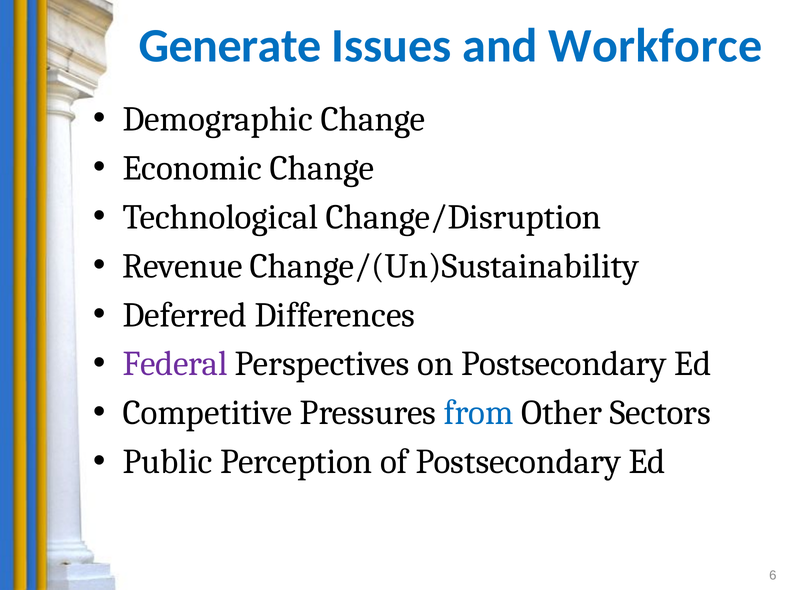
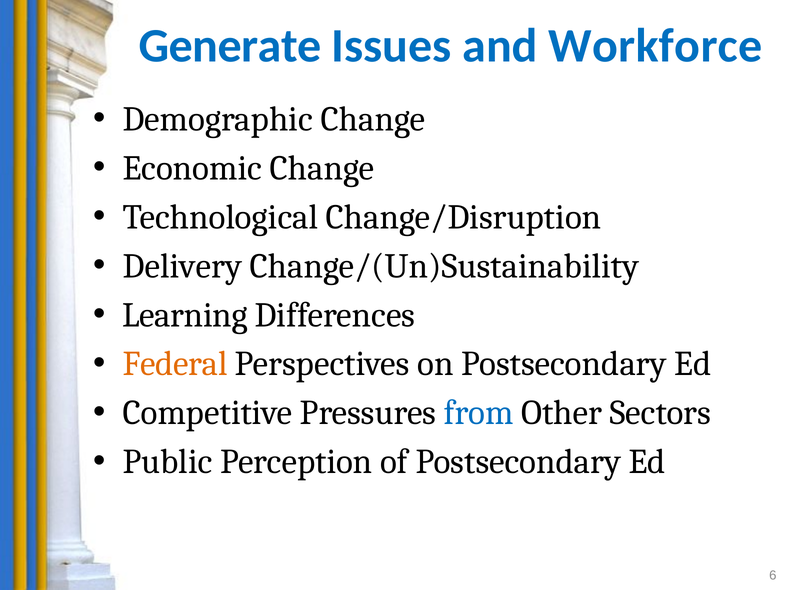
Revenue: Revenue -> Delivery (182, 266)
Deferred: Deferred -> Learning (185, 315)
Federal colour: purple -> orange (175, 364)
